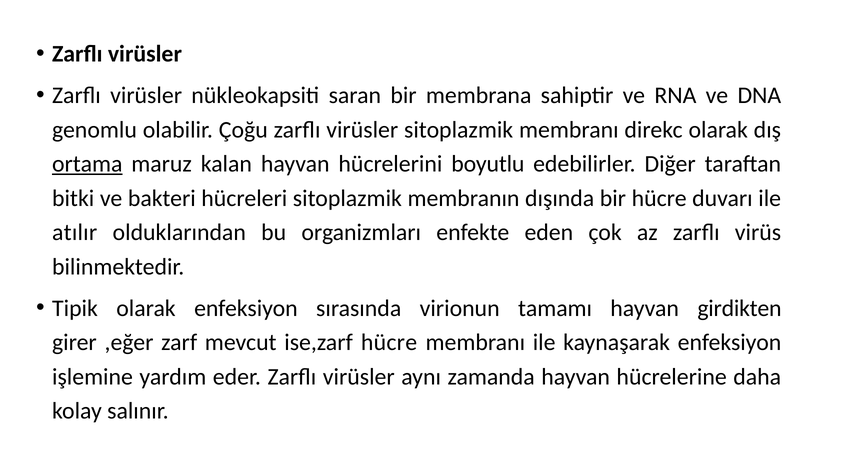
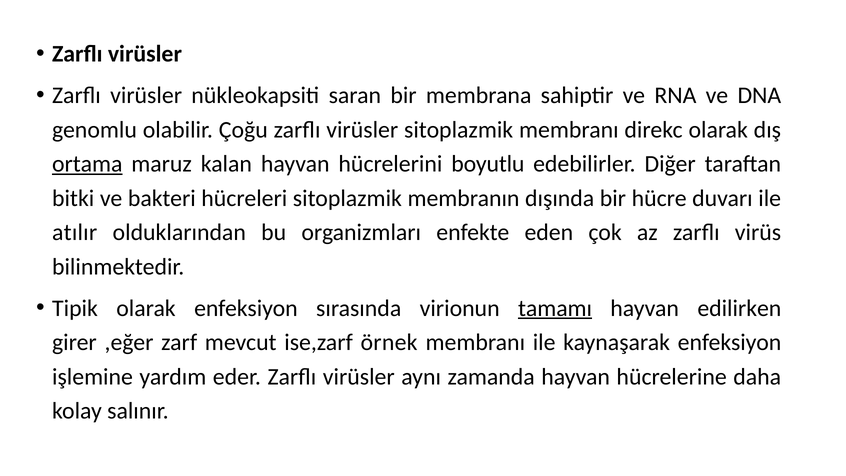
tamamı underline: none -> present (555, 308)
girdikten: girdikten -> edilirken (739, 308)
ise,zarf hücre: hücre -> örnek (389, 342)
